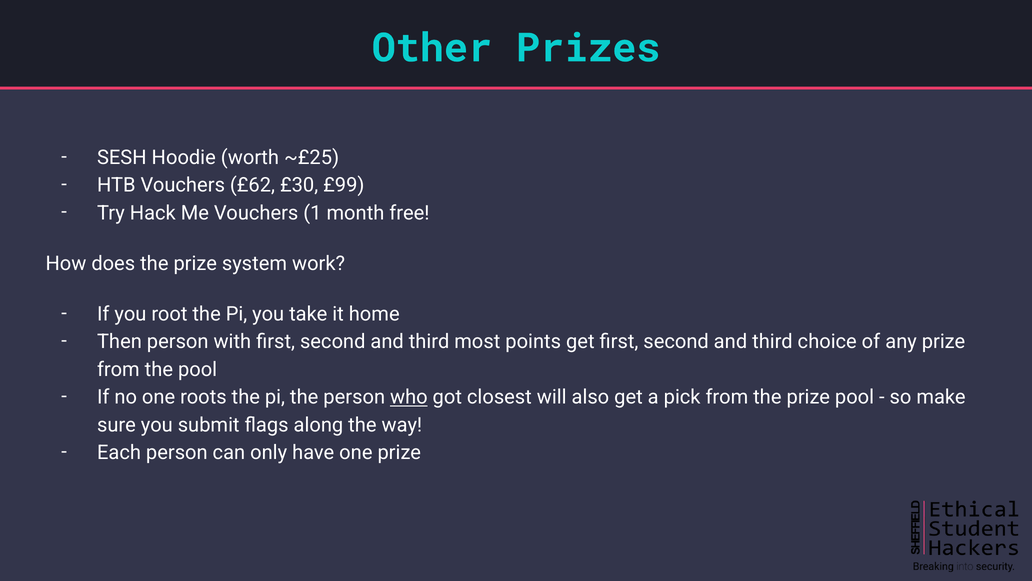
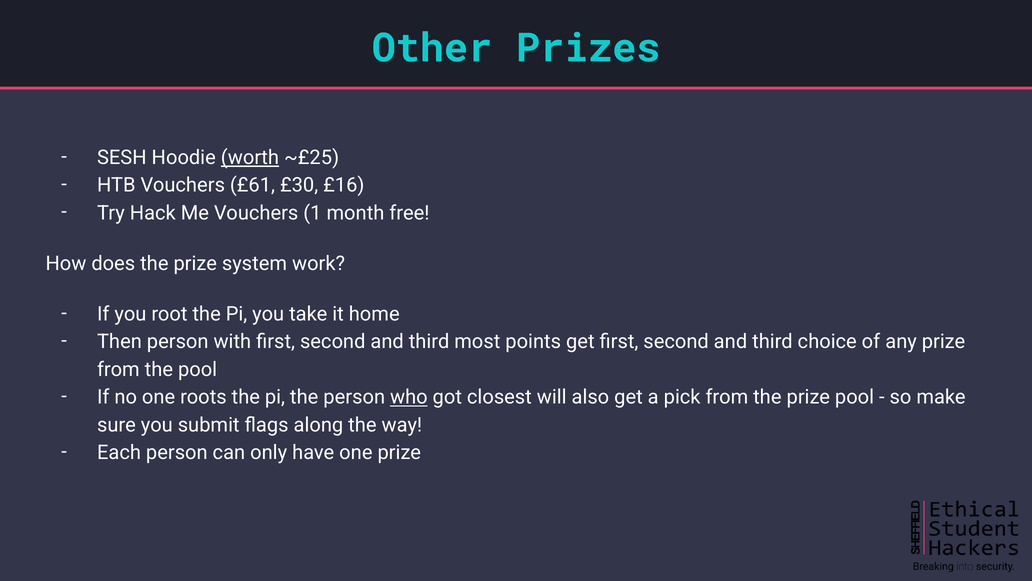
worth underline: none -> present (250, 157)
£62: £62 -> £61 (252, 185)
£99: £99 -> £16 (344, 185)
